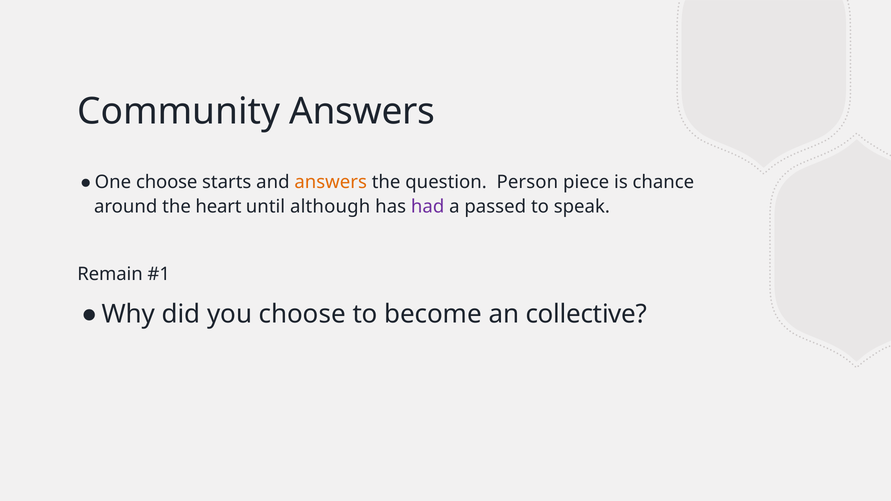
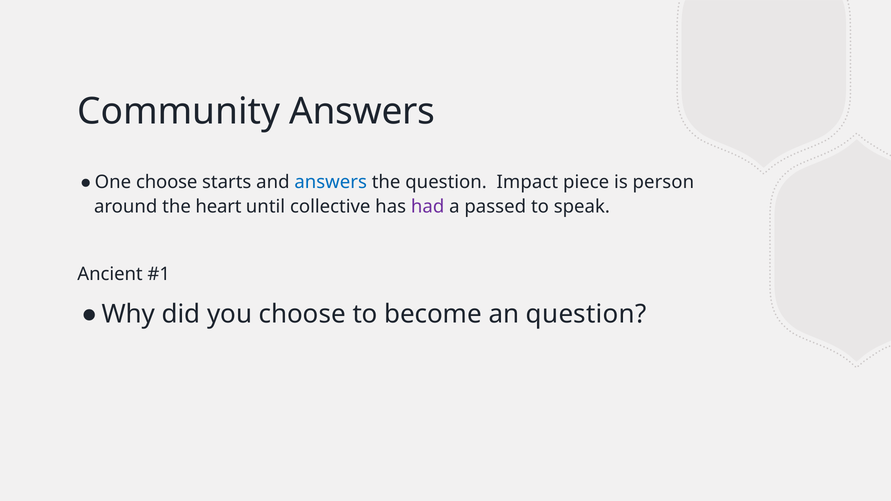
answers colour: orange -> blue (331, 182)
Person: Person -> Impact (527, 182)
chance: chance -> person (663, 182)
although: although -> collective (330, 207)
Remain: Remain -> Ancient (110, 274)
an collective: collective -> question (586, 314)
